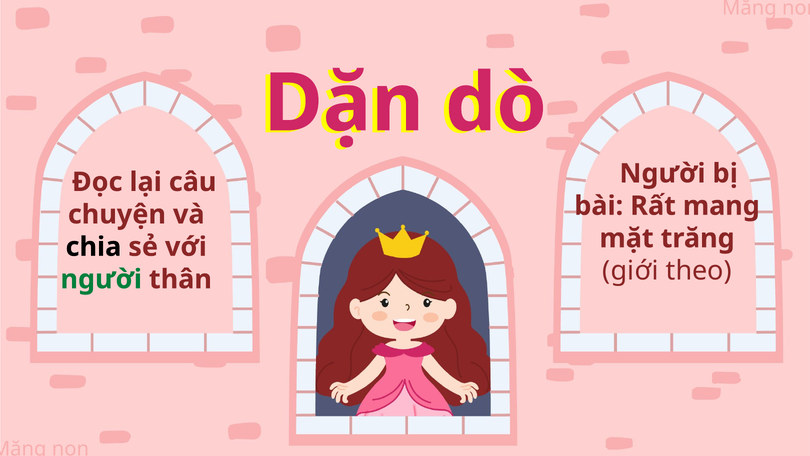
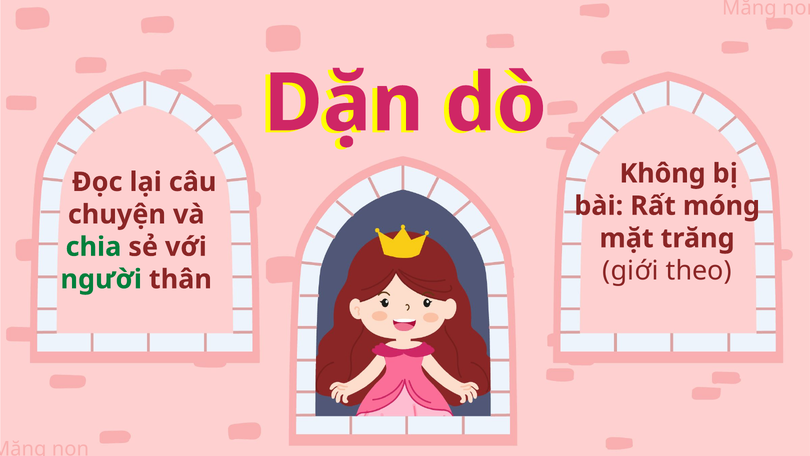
Người: Người -> Không (663, 173)
mang: mang -> móng (721, 206)
chia colour: black -> green (93, 247)
